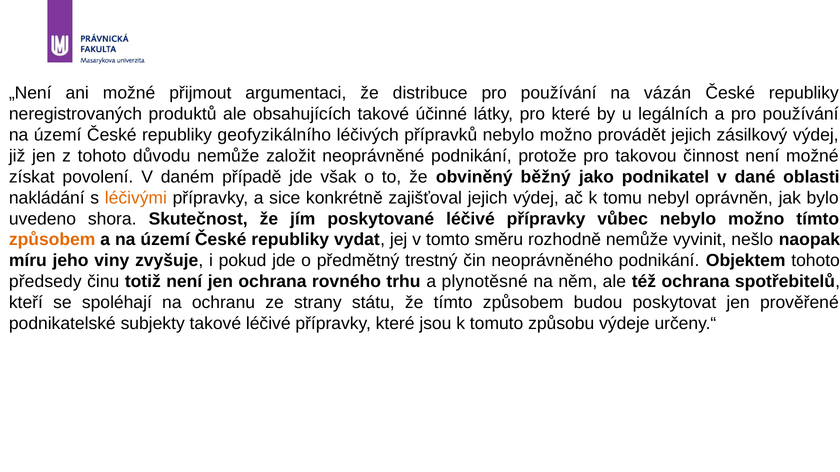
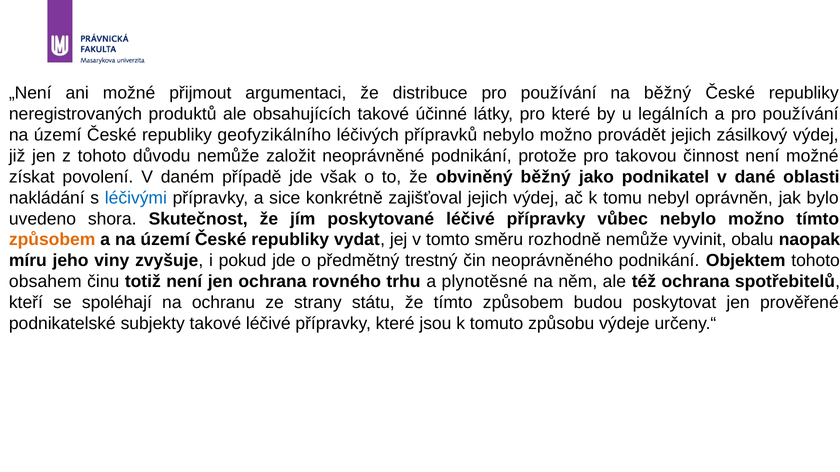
na vázán: vázán -> běžný (668, 93)
léčivými colour: orange -> blue (136, 198)
nešlo: nešlo -> obalu (752, 240)
předsedy: předsedy -> obsahem (45, 282)
